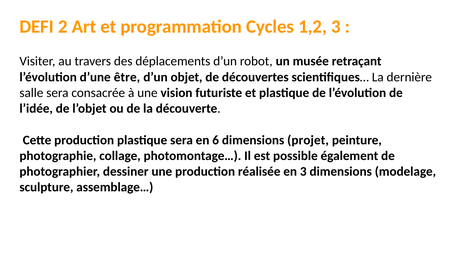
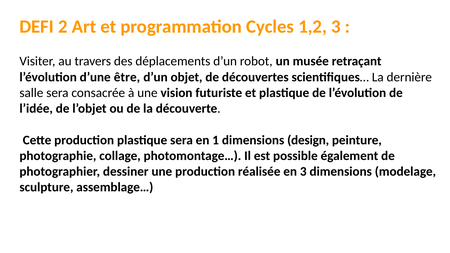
6: 6 -> 1 (216, 140)
projet: projet -> design (308, 140)
